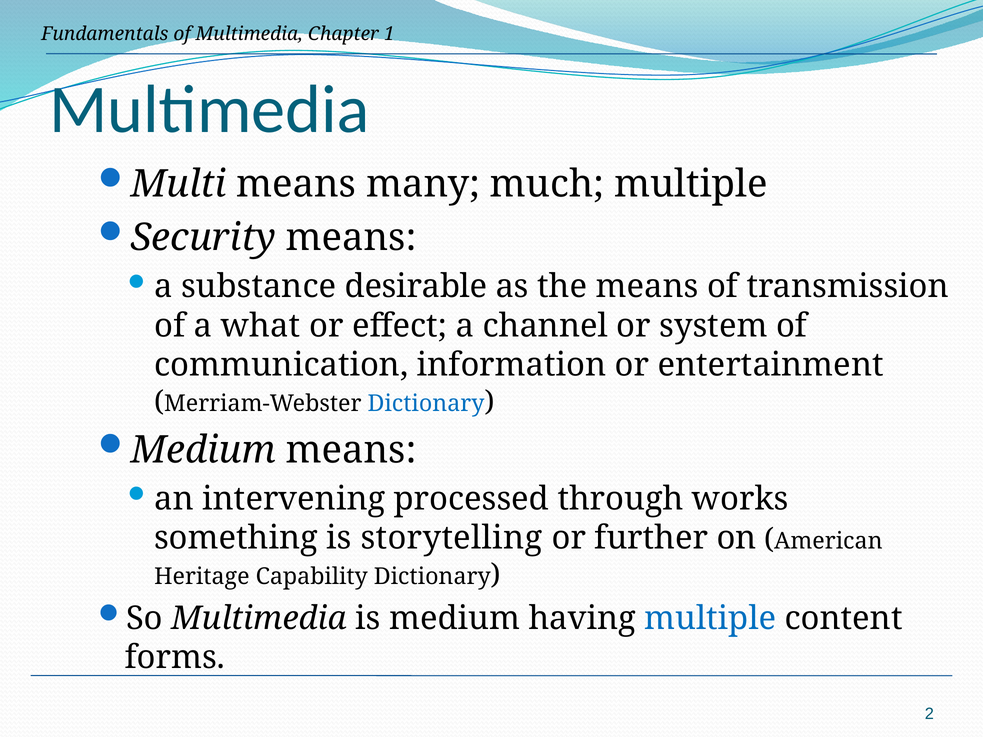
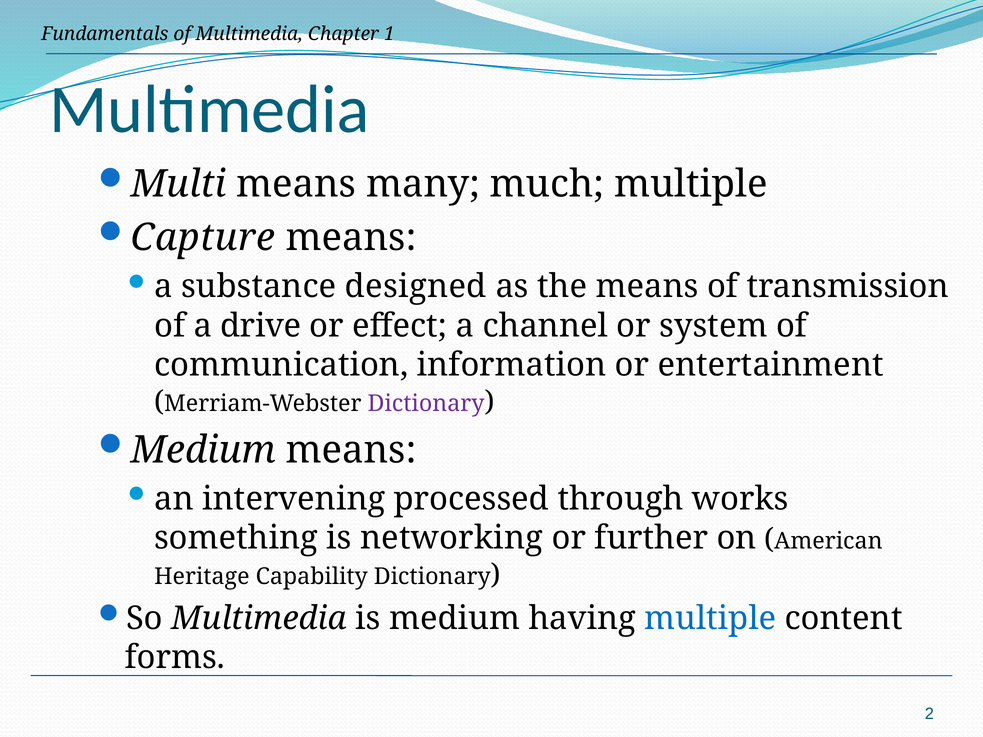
Security: Security -> Capture (203, 238)
desirable: desirable -> designed (416, 286)
what: what -> drive (261, 326)
Dictionary colour: blue -> purple (426, 403)
storytelling: storytelling -> networking (452, 538)
